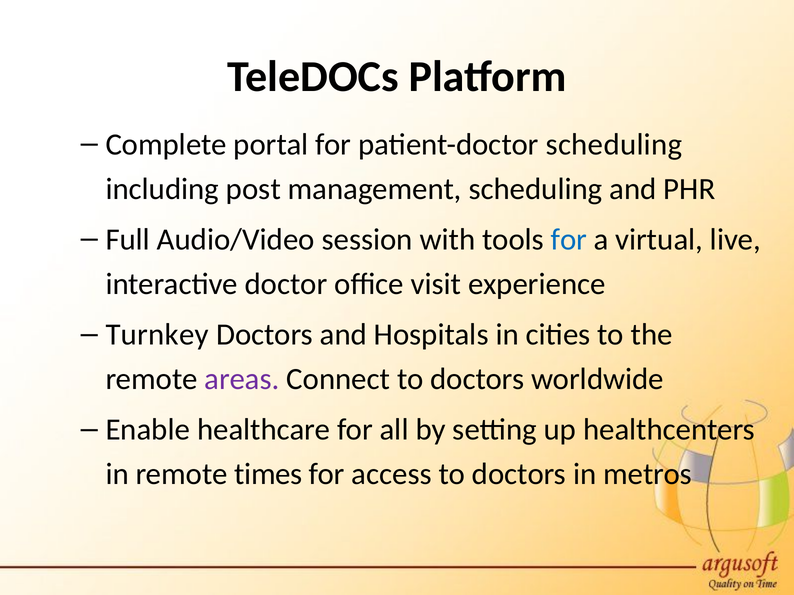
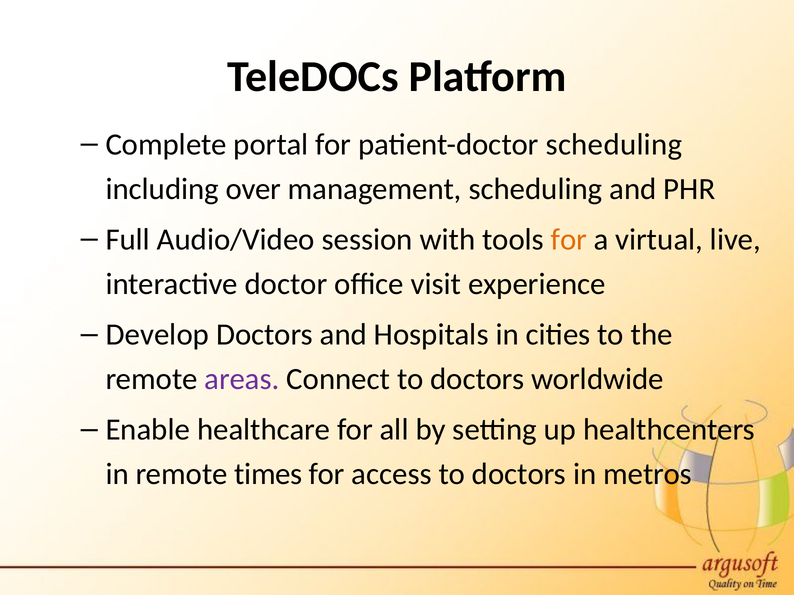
post: post -> over (254, 189)
for colour: blue -> orange (569, 240)
Turnkey: Turnkey -> Develop (157, 335)
